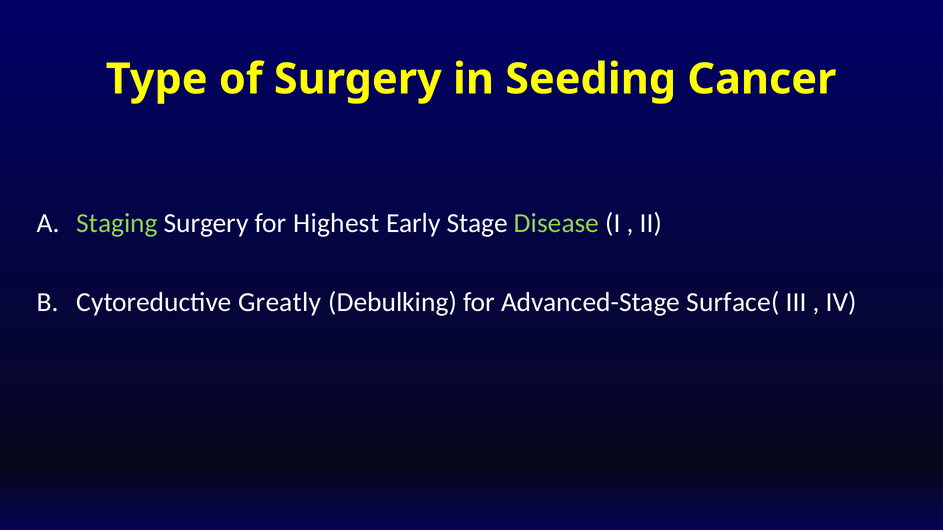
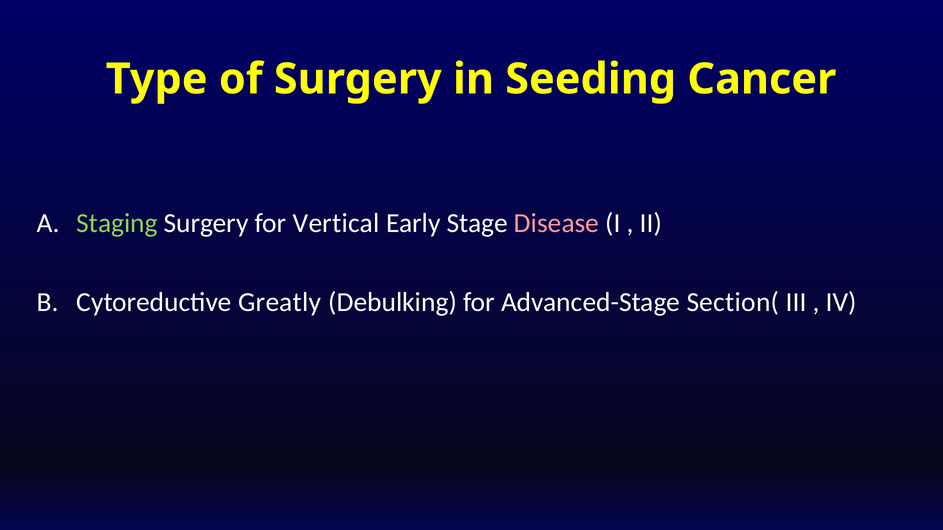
Highest: Highest -> Vertical (336, 223)
Disease colour: light green -> pink (557, 223)
Surface(: Surface( -> Section( (733, 302)
